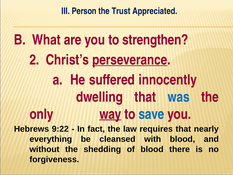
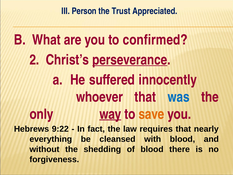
strengthen: strengthen -> confirmed (155, 40)
dwelling: dwelling -> whoever (100, 97)
save colour: blue -> orange (151, 114)
